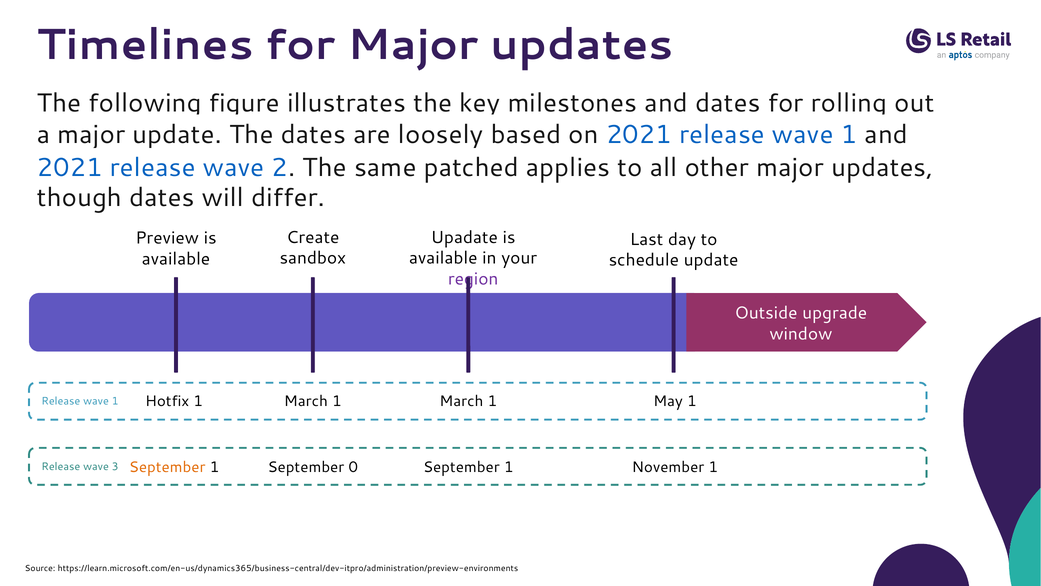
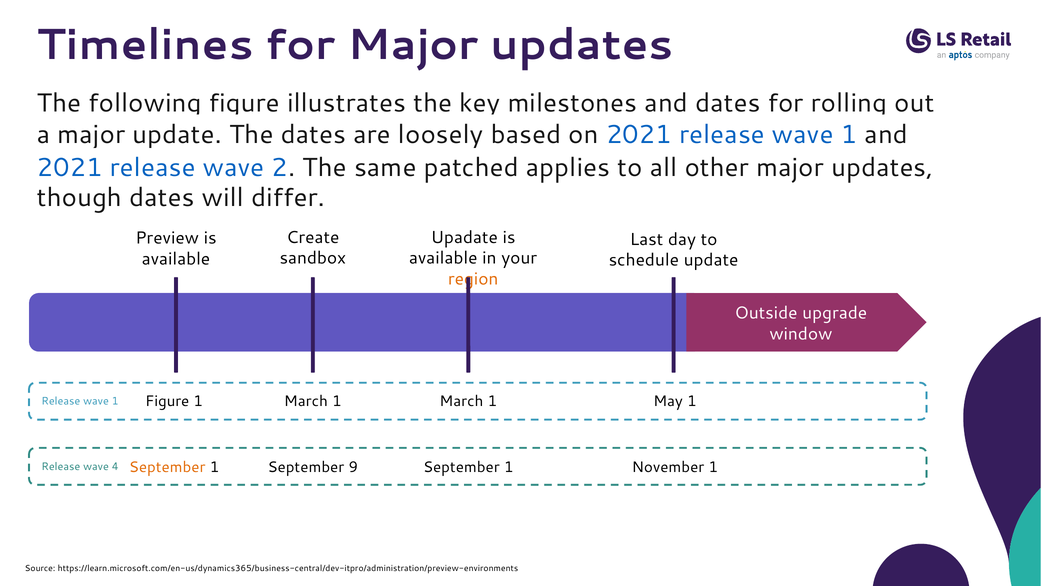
region colour: purple -> orange (473, 279)
Hotfix: Hotfix -> Figure (167, 401)
0: 0 -> 9 (353, 467)
3: 3 -> 4 (115, 466)
